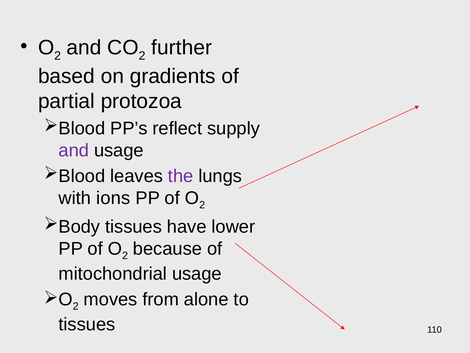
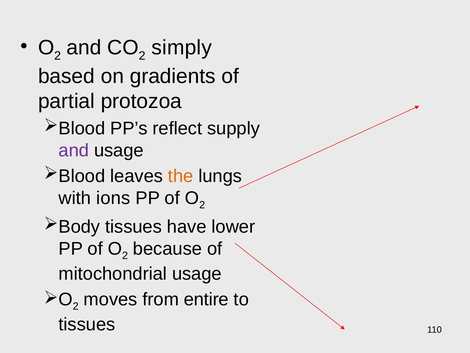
further: further -> simply (182, 48)
the colour: purple -> orange (181, 176)
alone: alone -> entire (206, 299)
